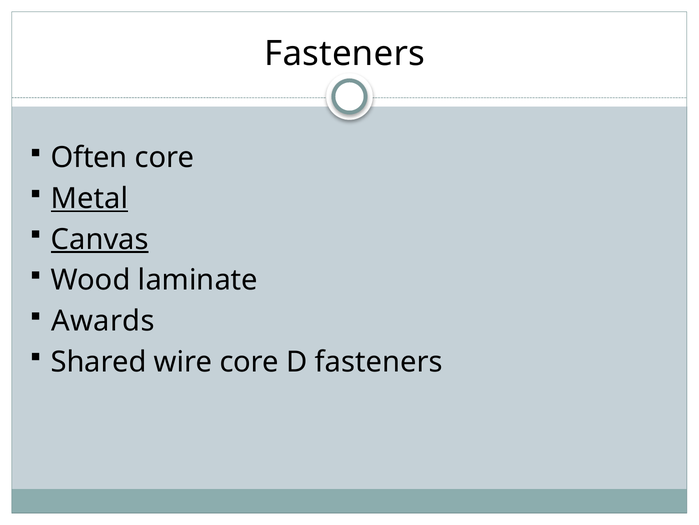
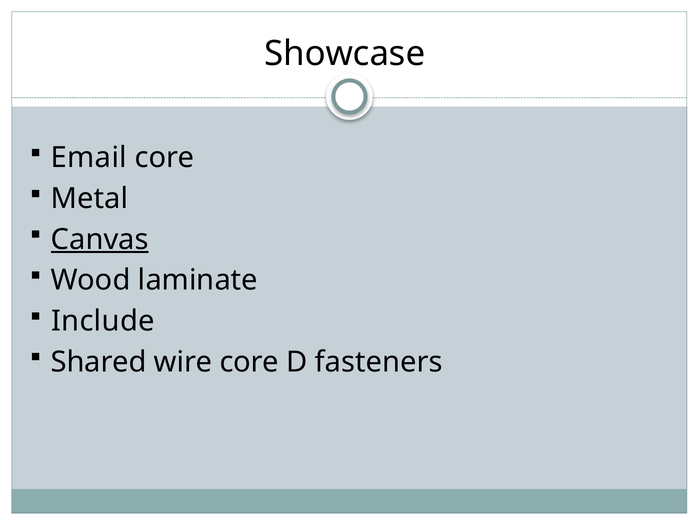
Fasteners: Fasteners -> Showcase (345, 53)
Often: Often -> Email (89, 158)
Metal underline: present -> none (89, 198)
Awards: Awards -> Include (103, 321)
